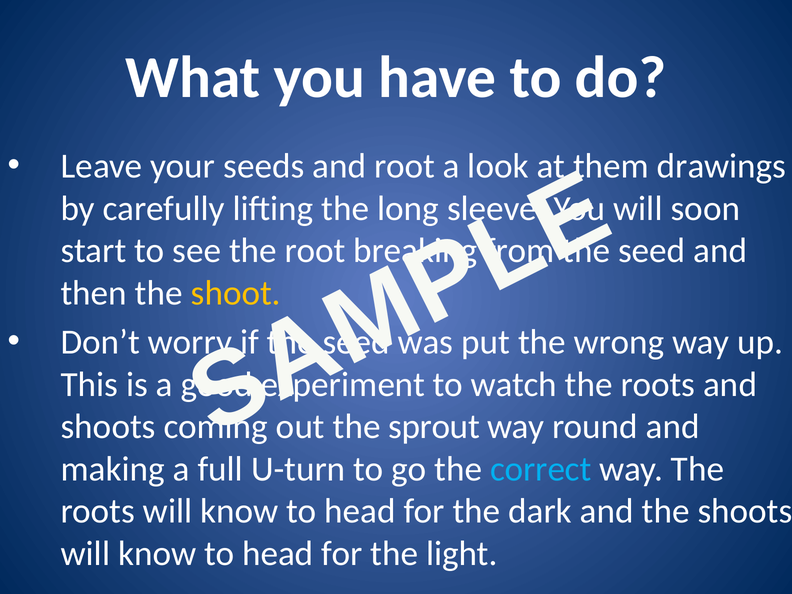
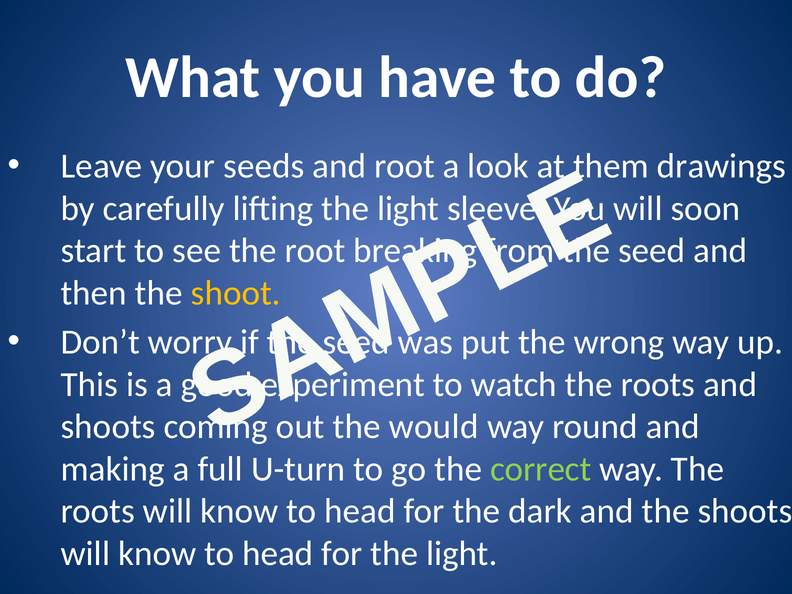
lifting the long: long -> light (408, 208)
sprout: sprout -> would (434, 427)
correct colour: light blue -> light green (541, 469)
